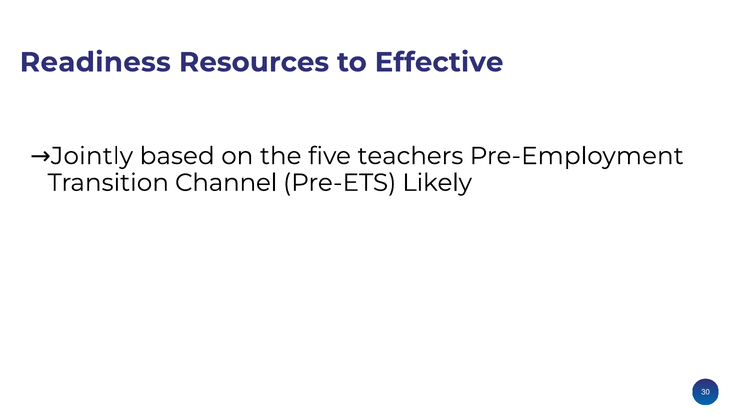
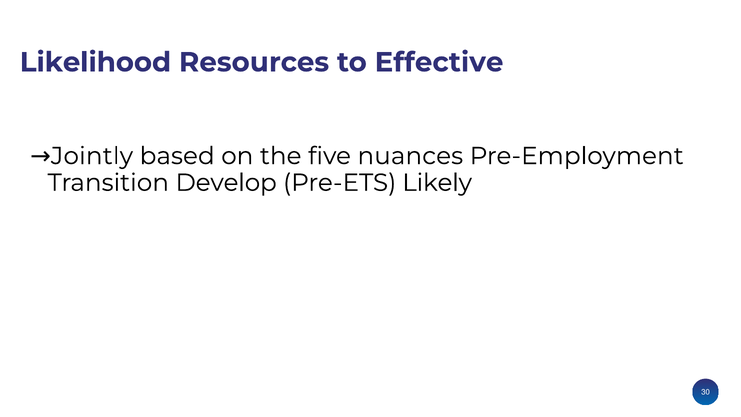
Readiness: Readiness -> Likelihood (95, 62)
teachers: teachers -> nuances (410, 156)
Channel: Channel -> Develop (226, 183)
